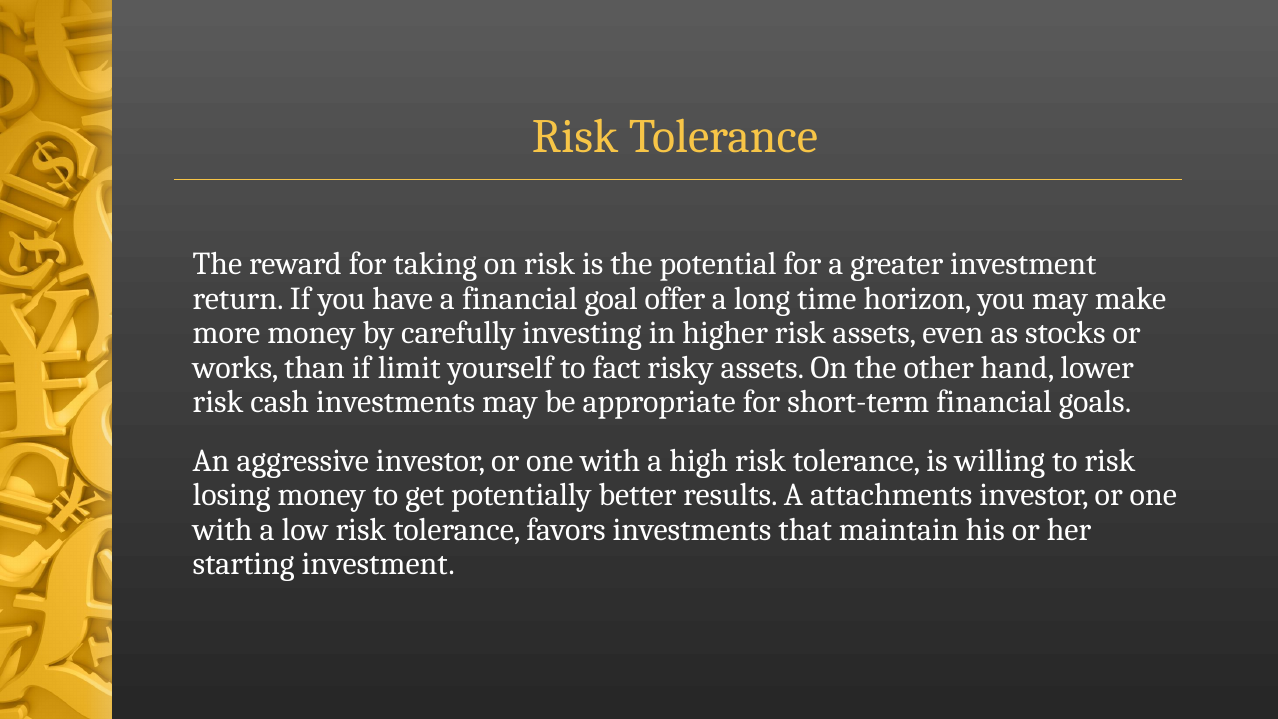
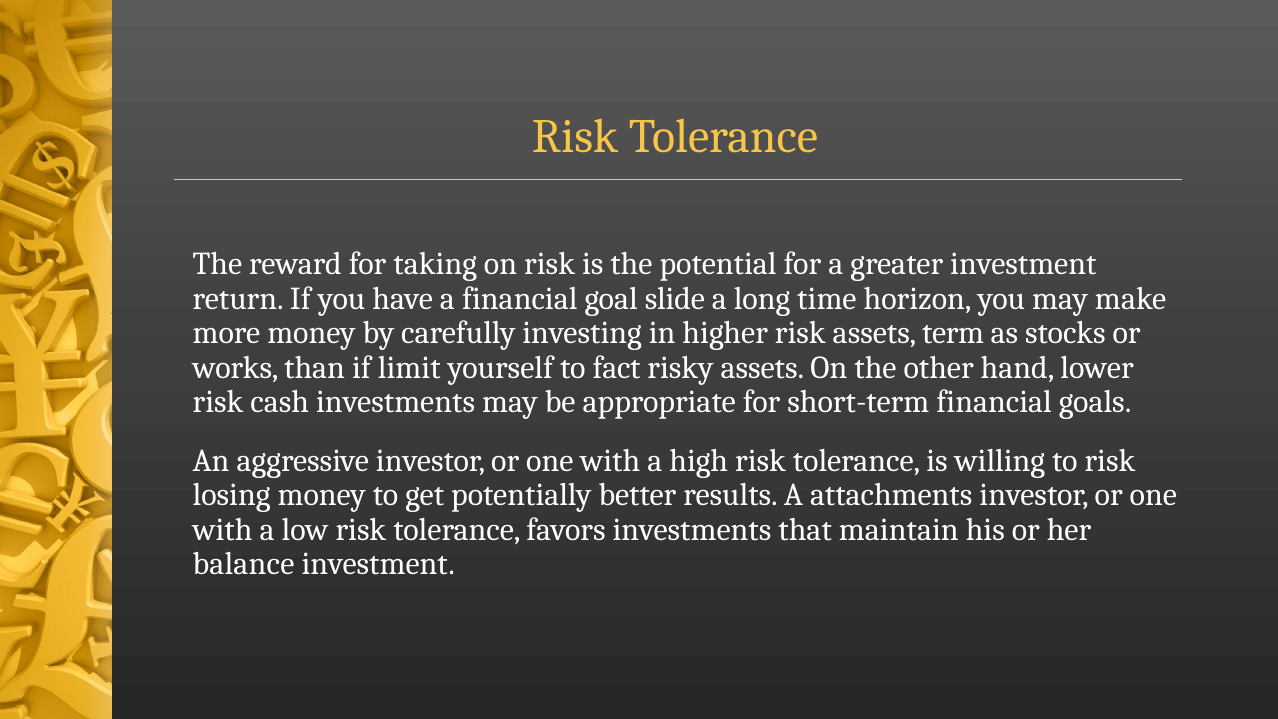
offer: offer -> slide (675, 299)
even: even -> term (953, 333)
starting: starting -> balance (244, 564)
